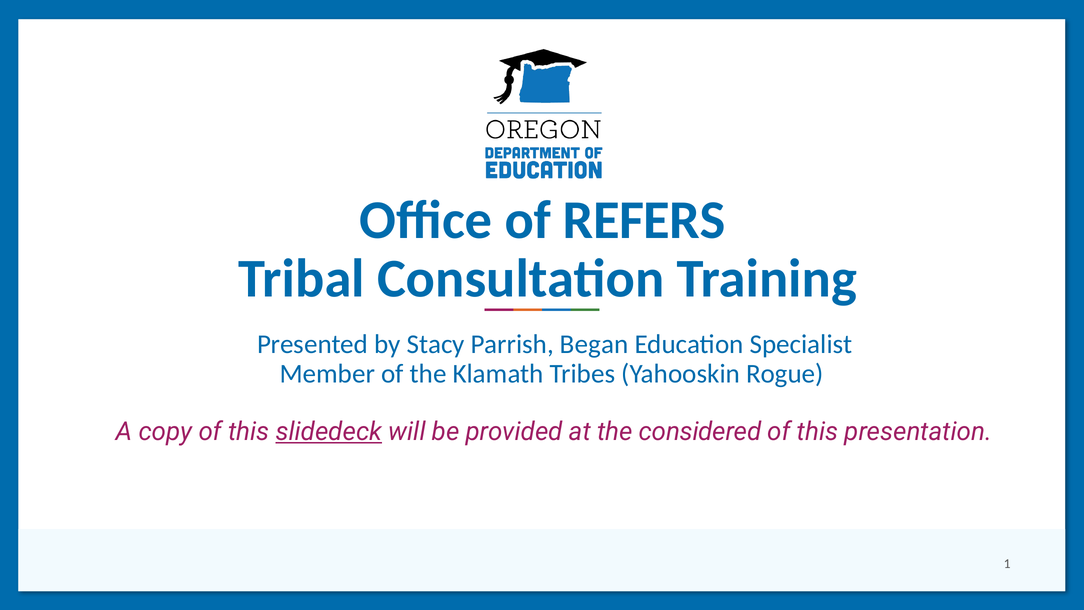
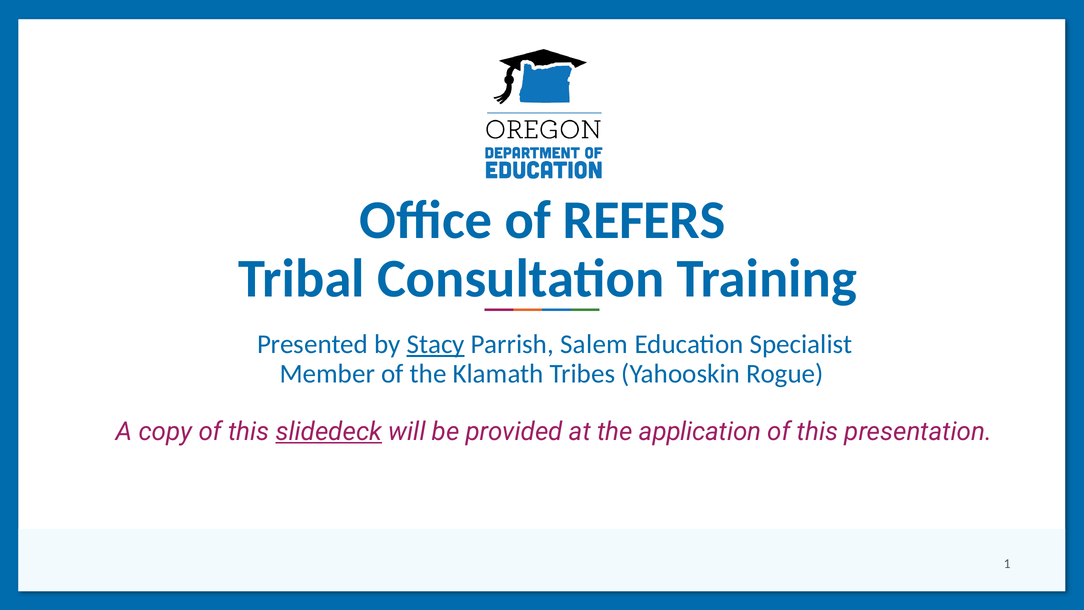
Stacy underline: none -> present (436, 344)
Began: Began -> Salem (594, 344)
considered: considered -> application (700, 431)
